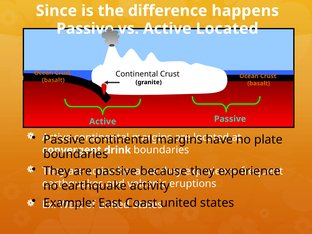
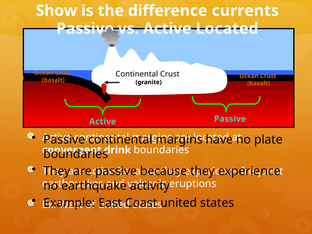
Since: Since -> Show (57, 11)
happens: happens -> currents (245, 11)
